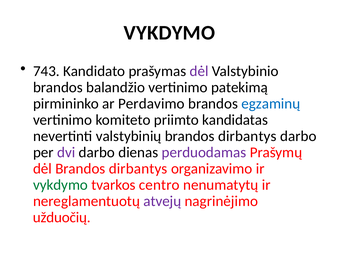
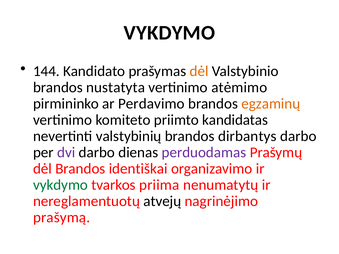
743: 743 -> 144 (46, 71)
dėl colour: purple -> orange (199, 71)
balandžio: balandžio -> nustatyta (116, 87)
patekimą: patekimą -> atėmimo (239, 87)
egzaminų colour: blue -> orange (271, 104)
dėl Brandos dirbantys: dirbantys -> identiškai (138, 169)
centro: centro -> priima (159, 185)
atvejų colour: purple -> black (162, 201)
užduočių: užduočių -> prašymą (62, 218)
